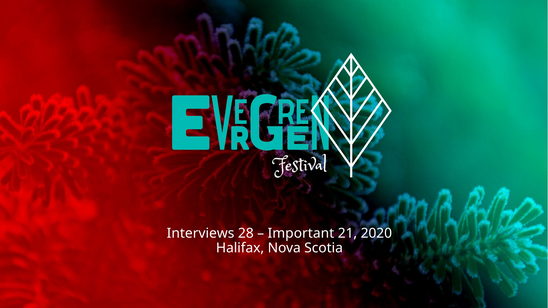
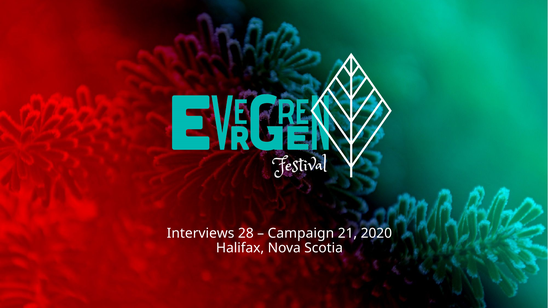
Important: Important -> Campaign (301, 234)
